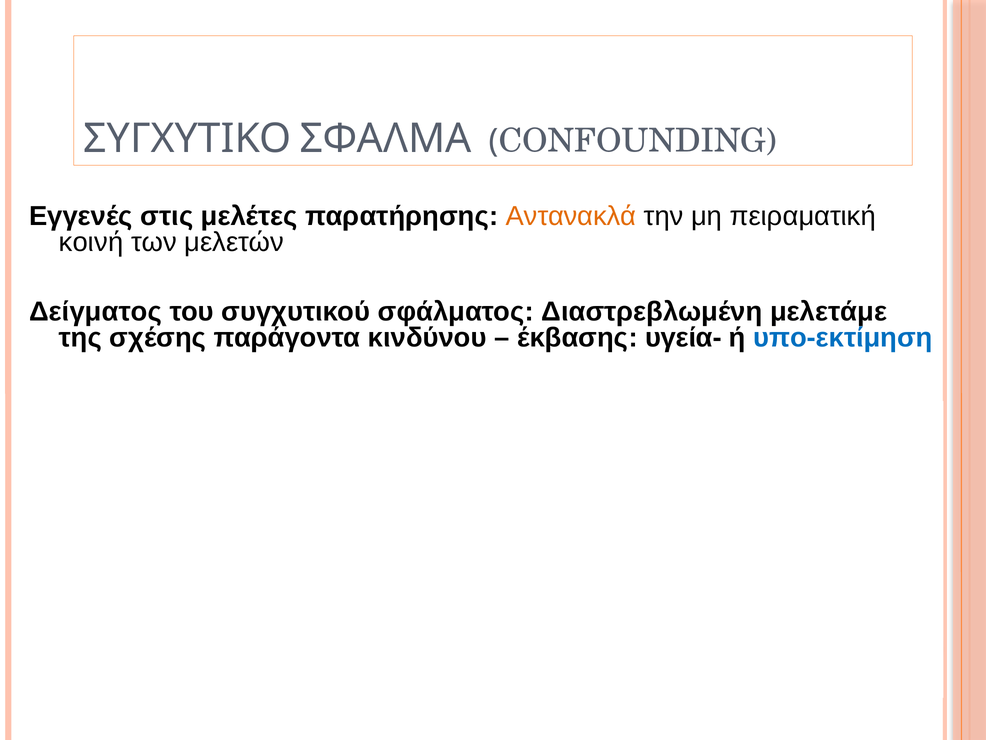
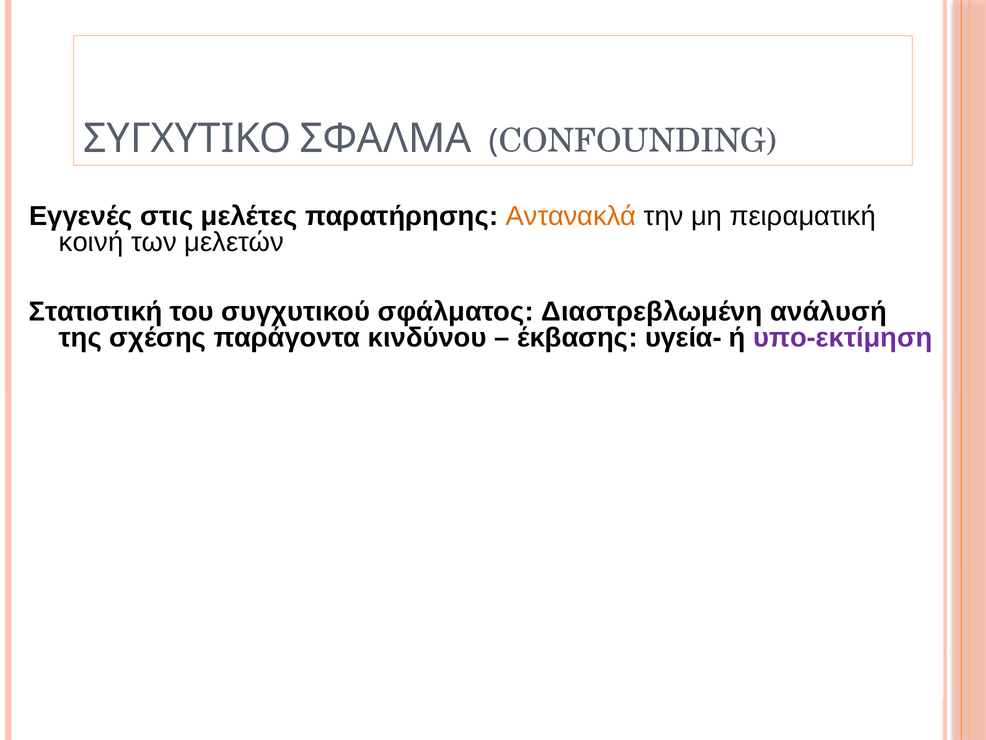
Δείγματος: Δείγματος -> Στατιστική (96, 311)
μελετάμε: μελετάμε -> ανάλυσή (829, 311)
υπο-εκτίμηση colour: blue -> purple (843, 338)
